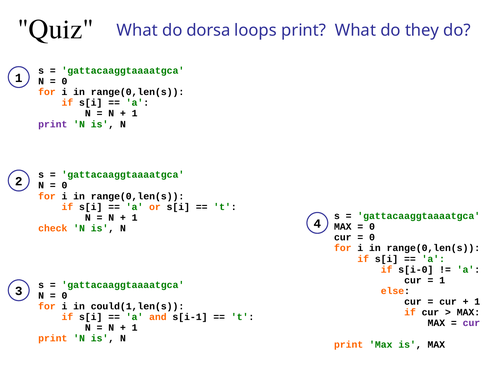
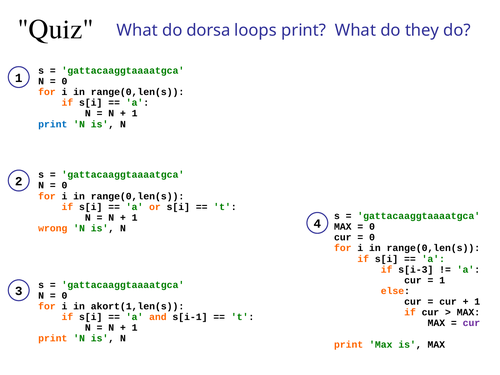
print colour: purple -> blue (53, 124)
check: check -> wrong (53, 228)
s[i-0: s[i-0 -> s[i-3 (416, 270)
could(1,len(s: could(1,len(s -> akort(1,len(s (138, 306)
